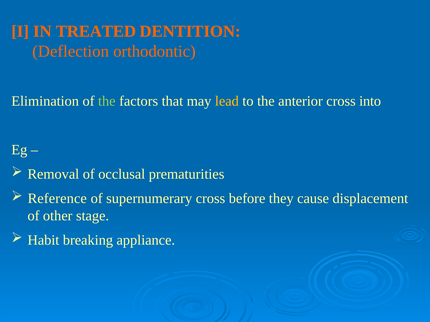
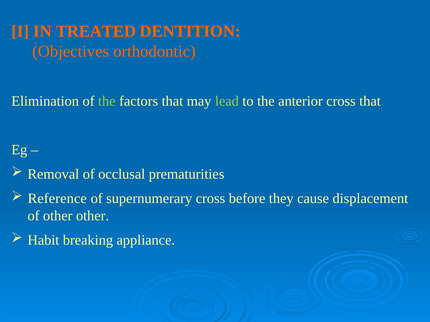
Deflection: Deflection -> Objectives (71, 51)
lead colour: yellow -> light green (227, 101)
cross into: into -> that (370, 101)
other stage: stage -> other (93, 216)
